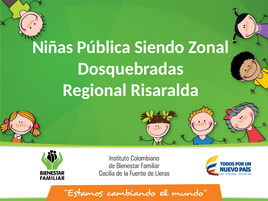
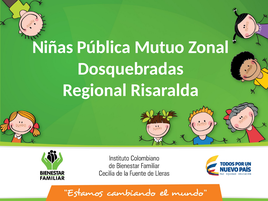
Siendo: Siendo -> Mutuo (159, 47)
